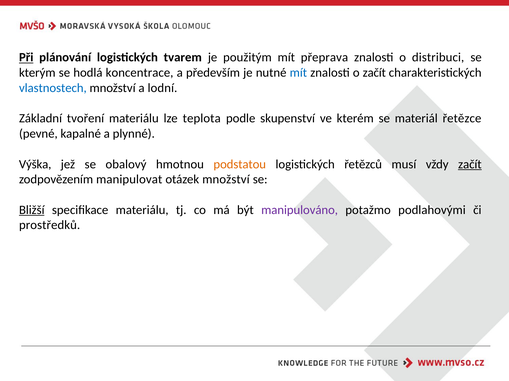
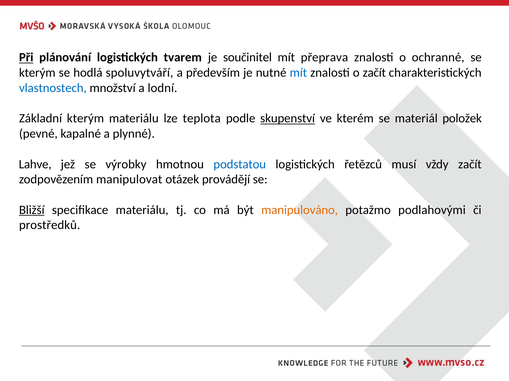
použitým: použitým -> součinitel (247, 58)
distribuci: distribuci -> ochranné (438, 58)
koncentrace: koncentrace -> spoluvytváří (139, 73)
Základní tvoření: tvoření -> kterým (85, 119)
skupenství underline: none -> present (288, 119)
řetězce: řetězce -> položek (462, 119)
Výška: Výška -> Lahve (35, 164)
obalový: obalový -> výrobky (126, 164)
podstatou colour: orange -> blue (240, 164)
začít underline: present -> none (470, 164)
otázek množství: množství -> provádějí (226, 180)
manipulováno colour: purple -> orange (300, 210)
